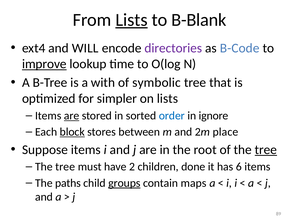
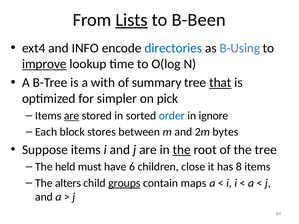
B-Blank: B-Blank -> B-Been (199, 20)
WILL: WILL -> INFO (85, 48)
directories colour: purple -> blue (173, 48)
B-Code: B-Code -> B-Using (240, 48)
symbolic: symbolic -> summary (157, 83)
that underline: none -> present (220, 83)
on lists: lists -> pick (168, 99)
block underline: present -> none (72, 132)
place: place -> bytes (226, 132)
the underline: none -> present (182, 150)
tree underline: present -> none (266, 150)
tree: tree -> held (65, 167)
2: 2 -> 6 (132, 167)
done: done -> close (193, 167)
6: 6 -> 8 (239, 167)
paths: paths -> alters (68, 183)
